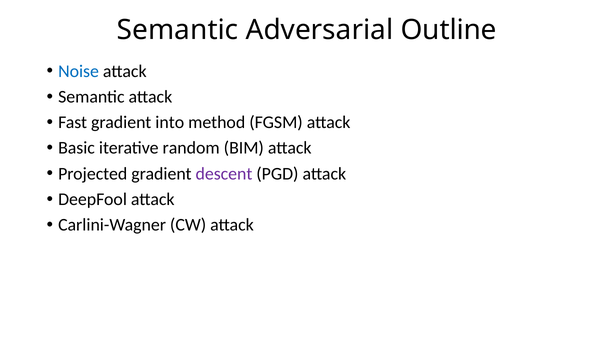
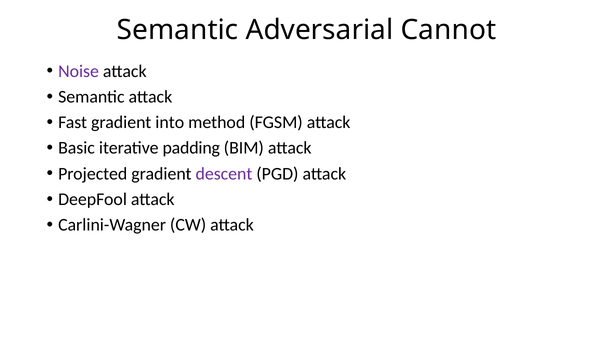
Outline: Outline -> Cannot (449, 30)
Noise colour: blue -> purple (79, 71)
random: random -> padding (191, 148)
